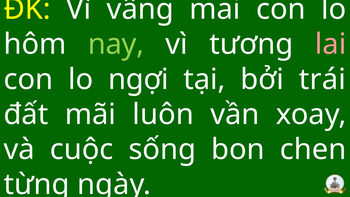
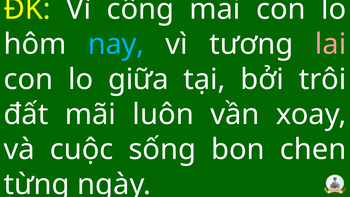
vâng: vâng -> công (140, 9)
nay colour: light green -> light blue (116, 44)
ngợi: ngợi -> giữa (138, 79)
trái: trái -> trôi (323, 79)
